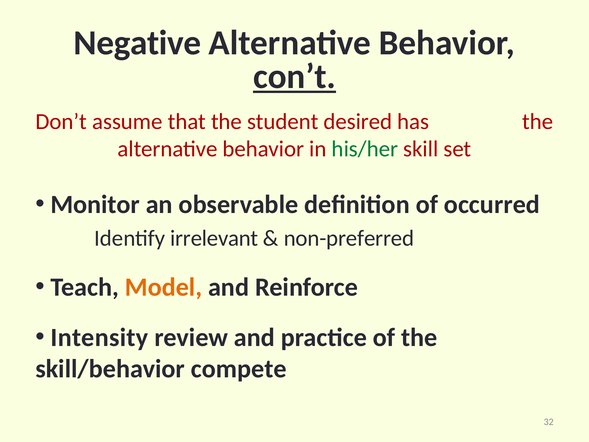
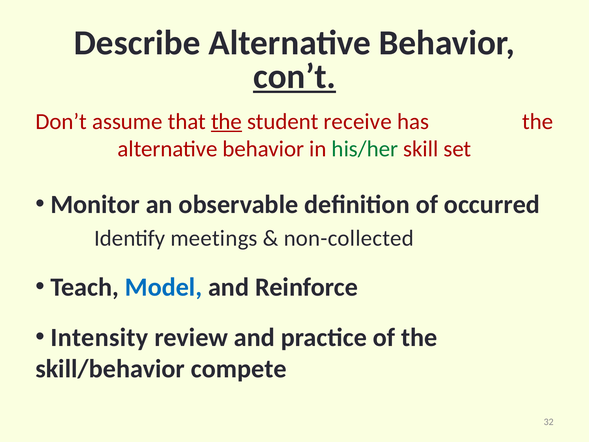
Negative: Negative -> Describe (137, 43)
the underline: none -> present (227, 121)
desired: desired -> receive (358, 121)
irrelevant: irrelevant -> meetings (214, 238)
non-preferred: non-preferred -> non-collected (349, 238)
Model colour: orange -> blue (163, 287)
